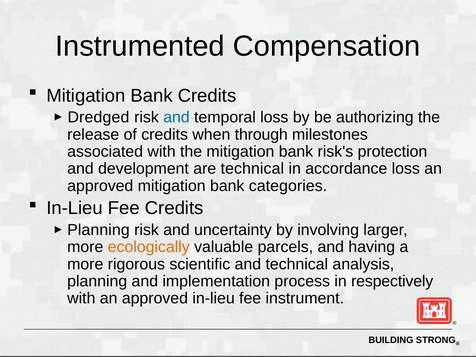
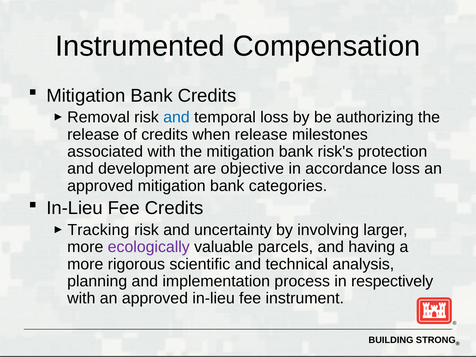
Dredged: Dredged -> Removal (99, 117)
when through: through -> release (261, 134)
are technical: technical -> objective (252, 169)
Planning: Planning -> Tracking (98, 230)
ecologically colour: orange -> purple (149, 247)
